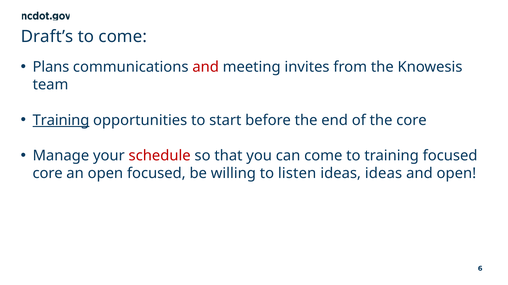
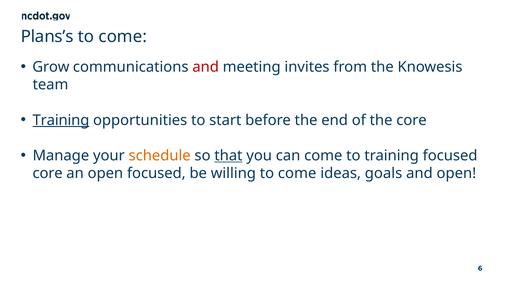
Draft’s: Draft’s -> Plans’s (47, 37)
Plans: Plans -> Grow (51, 67)
schedule colour: red -> orange (160, 156)
that underline: none -> present (228, 156)
willing to listen: listen -> come (297, 174)
ideas ideas: ideas -> goals (384, 174)
